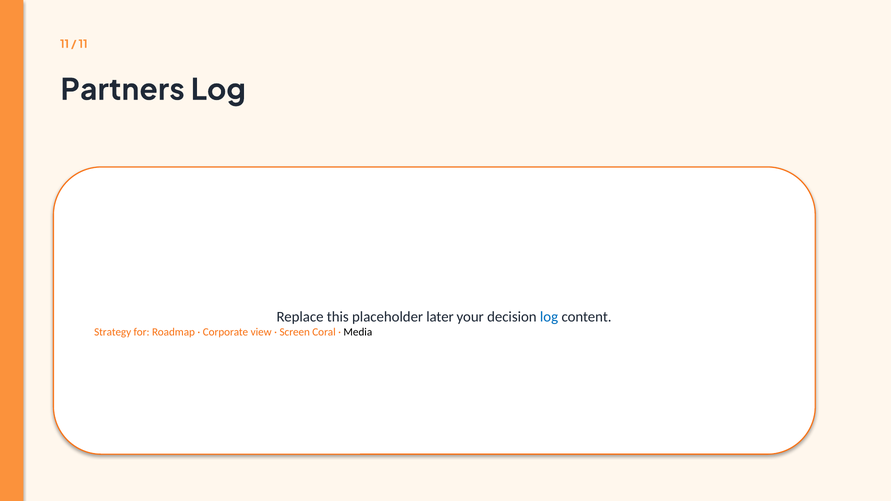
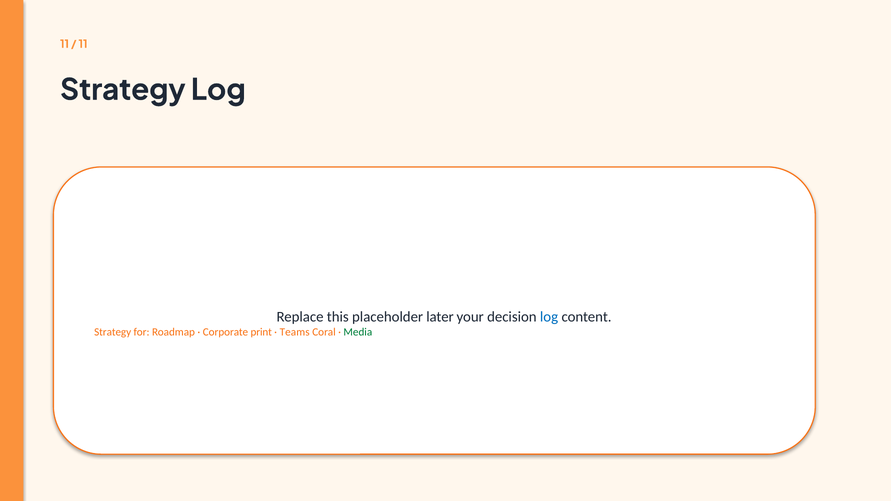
Partners: Partners -> Strategy (123, 90)
view: view -> print (261, 332)
Screen: Screen -> Teams (295, 332)
Media colour: black -> green (358, 332)
